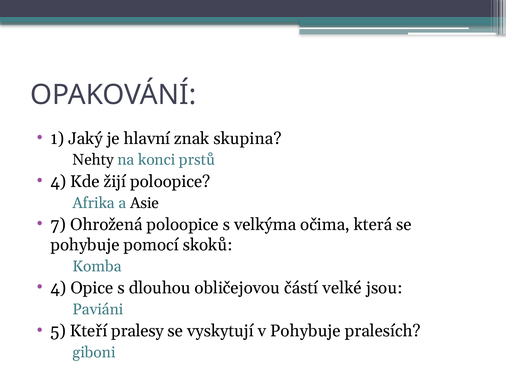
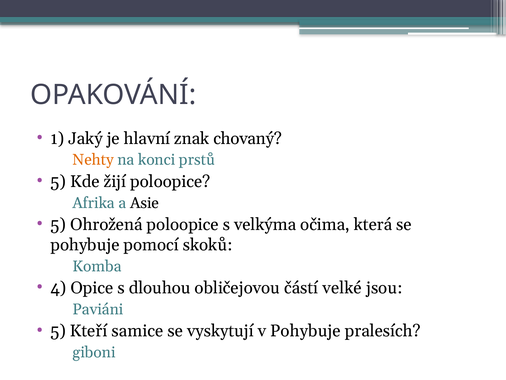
skupina: skupina -> chovaný (248, 138)
Nehty colour: black -> orange (93, 160)
4: 4 -> 5 (58, 181)
7: 7 -> 5 (58, 224)
pralesy: pralesy -> samice (137, 331)
